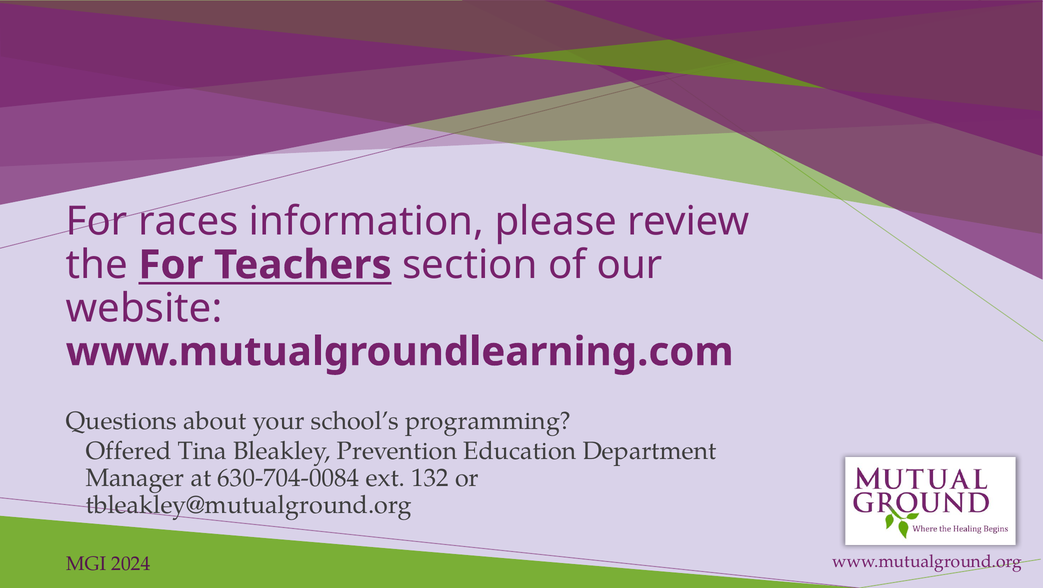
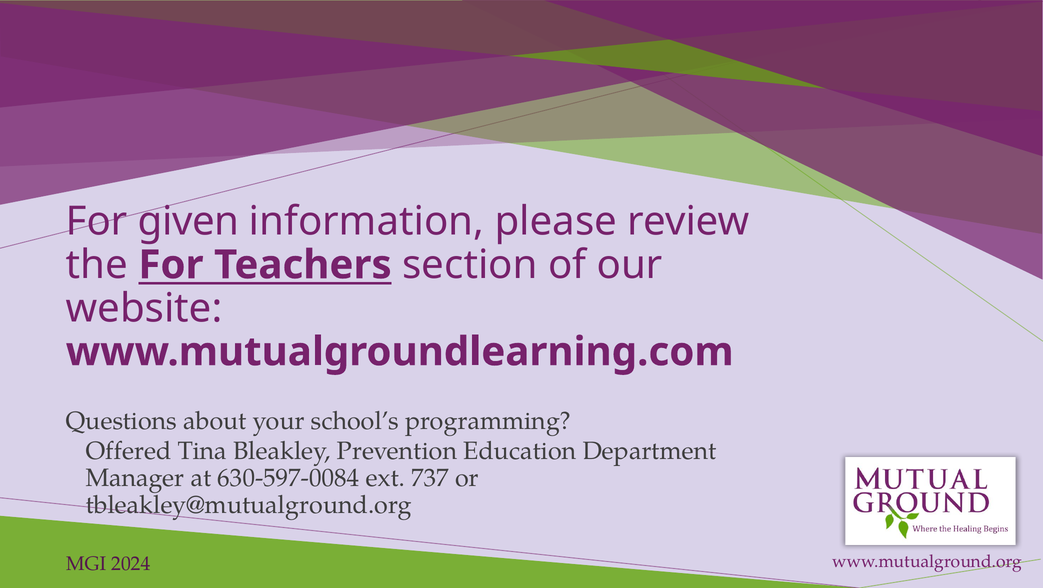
races: races -> given (188, 222)
630-704-0084: 630-704-0084 -> 630-597-0084 (288, 478)
132: 132 -> 737 (430, 478)
